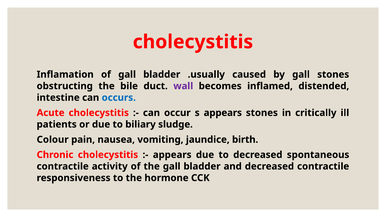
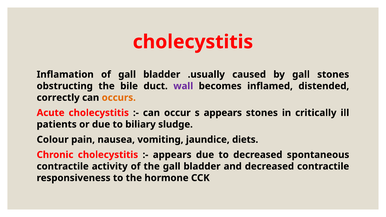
intestine: intestine -> correctly (58, 98)
occurs colour: blue -> orange (119, 98)
birth: birth -> diets (245, 140)
